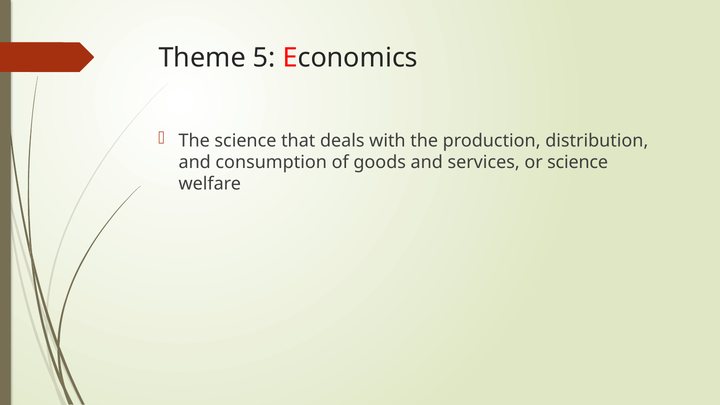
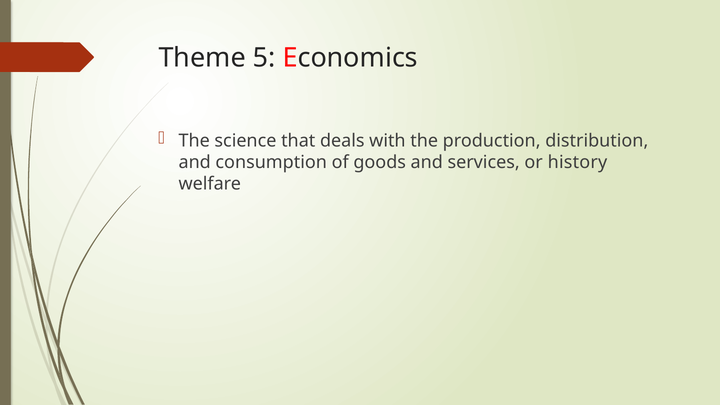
or science: science -> history (577, 162)
